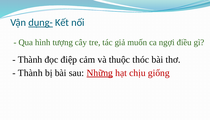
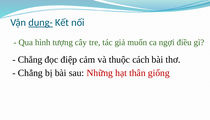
Thành: Thành -> Chẳng (30, 59)
thóc: thóc -> cách (141, 59)
Thành: Thành -> Chẳng (30, 73)
Những underline: present -> none (100, 73)
chịu: chịu -> thân (137, 73)
